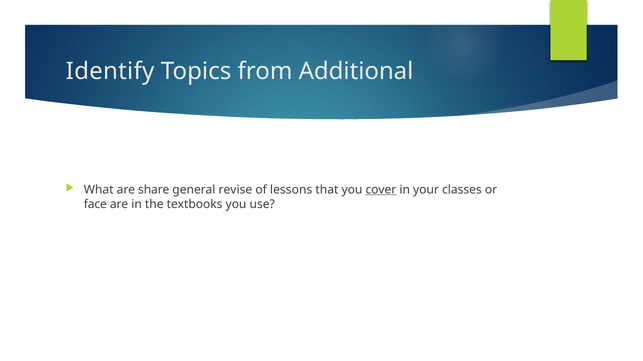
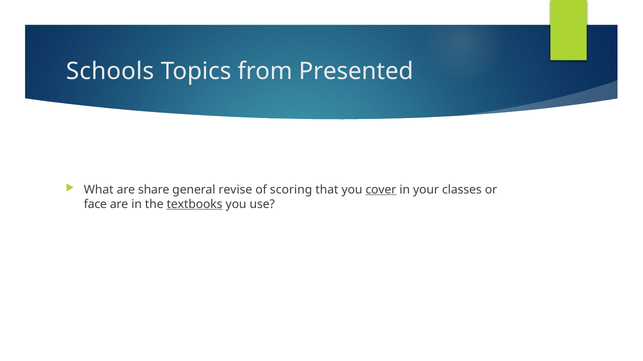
Identify: Identify -> Schools (110, 72)
Additional: Additional -> Presented (356, 72)
lessons: lessons -> scoring (291, 190)
textbooks underline: none -> present (195, 204)
